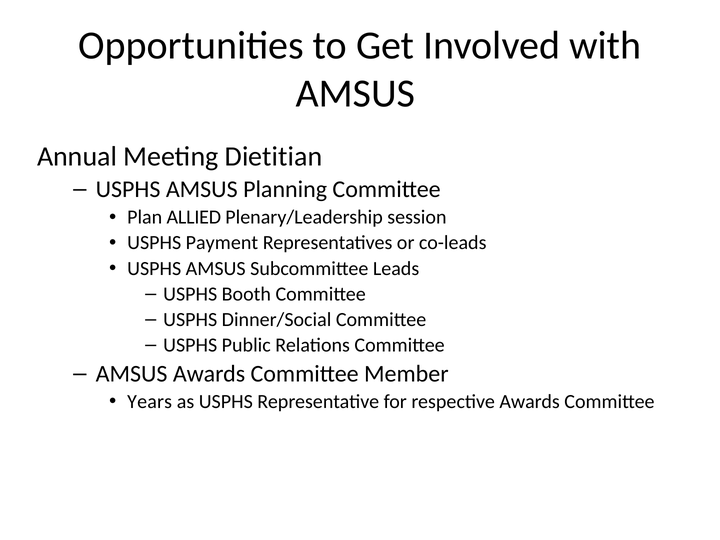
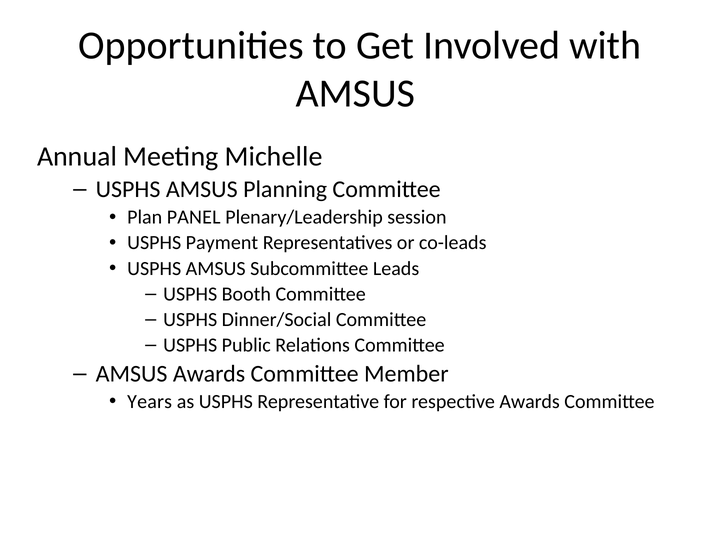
Dietitian: Dietitian -> Michelle (274, 157)
ALLIED: ALLIED -> PANEL (194, 217)
